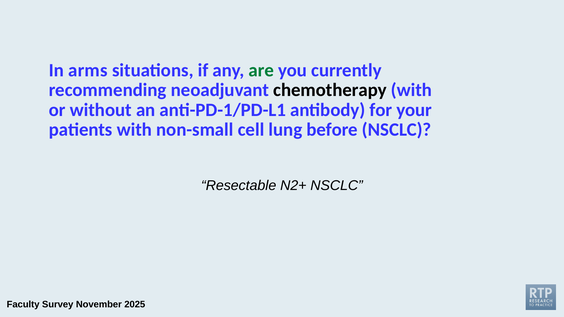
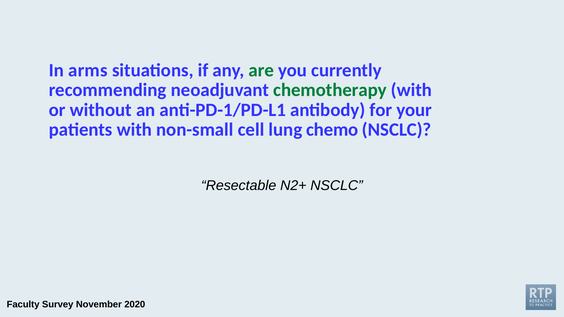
chemotherapy colour: black -> green (330, 90)
before: before -> chemo (332, 130)
2025: 2025 -> 2020 (135, 305)
